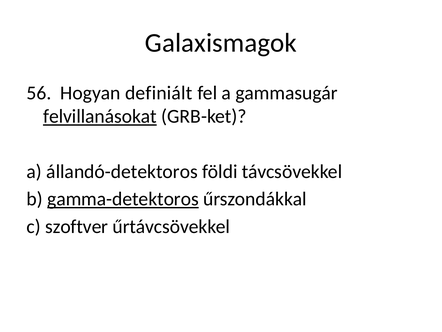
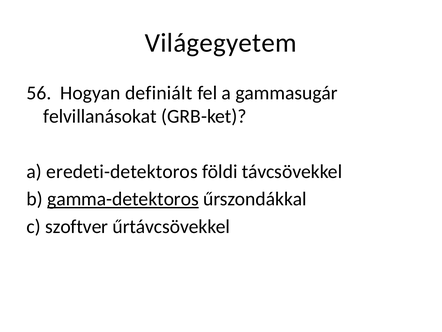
Galaxismagok: Galaxismagok -> Világegyetem (221, 43)
felvillanásokat underline: present -> none (100, 116)
állandó-detektoros: állandó-detektoros -> eredeti-detektoros (122, 171)
